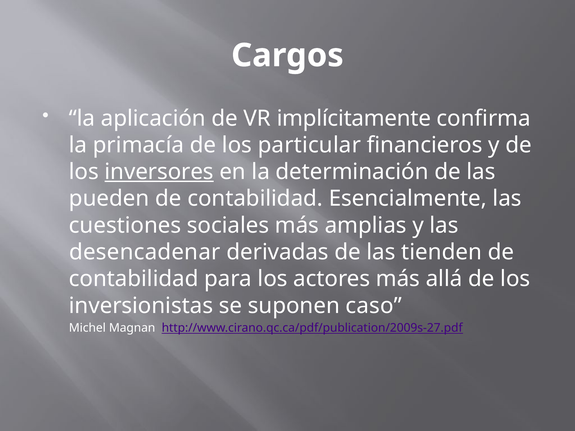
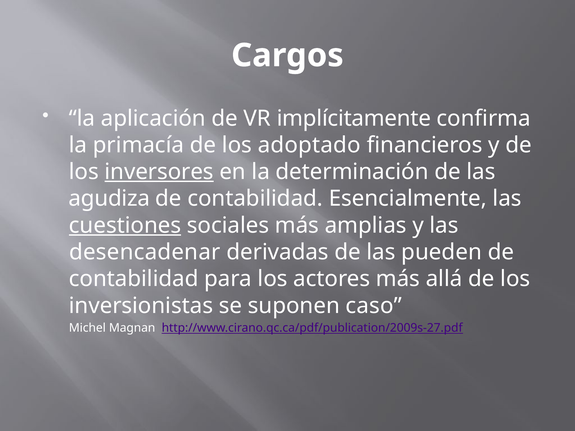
particular: particular -> adoptado (309, 145)
pueden: pueden -> agudiza (109, 199)
cuestiones underline: none -> present (125, 226)
tienden: tienden -> pueden (442, 252)
